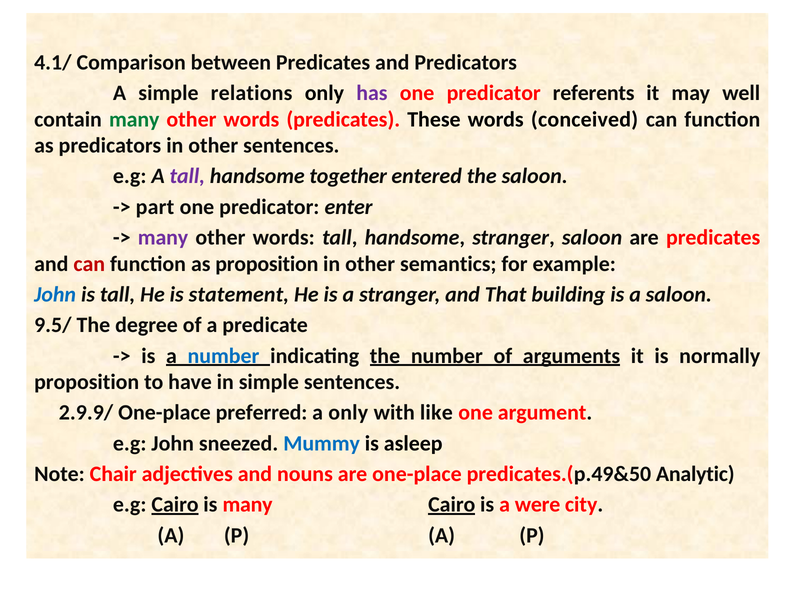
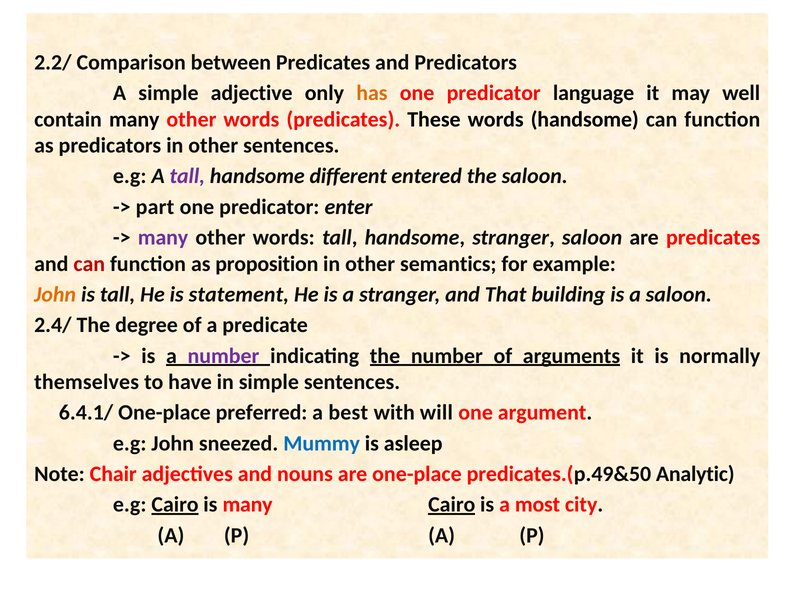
4.1/: 4.1/ -> 2.2/ (53, 62)
relations: relations -> adjective (252, 93)
has colour: purple -> orange (372, 93)
referents: referents -> language (594, 93)
many colour: green -> black (134, 119)
words conceived: conceived -> handsome (585, 119)
together: together -> different (348, 176)
John colour: blue -> orange (55, 294)
9.5/: 9.5/ -> 2.4/ (53, 325)
number colour: blue -> purple (223, 356)
proposition: proposition -> themselves (87, 382)
2.9.9/: 2.9.9/ -> 6.4.1/ (86, 413)
a only: only -> best (348, 413)
like: like -> will (436, 413)
were: were -> most (538, 505)
